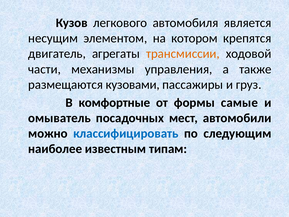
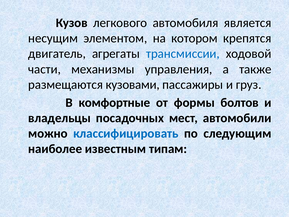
трансмиссии colour: orange -> blue (183, 54)
самые: самые -> болтов (240, 102)
омыватель: омыватель -> владельцы (60, 118)
